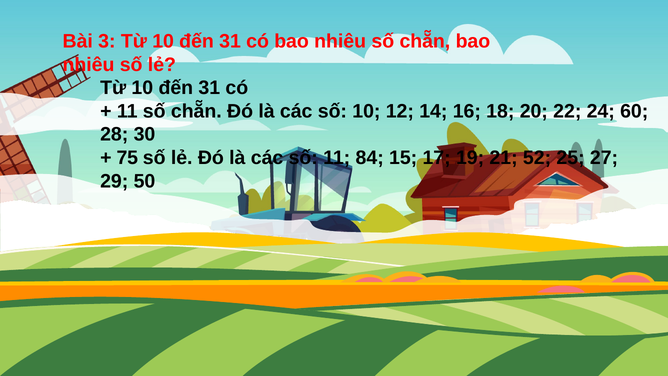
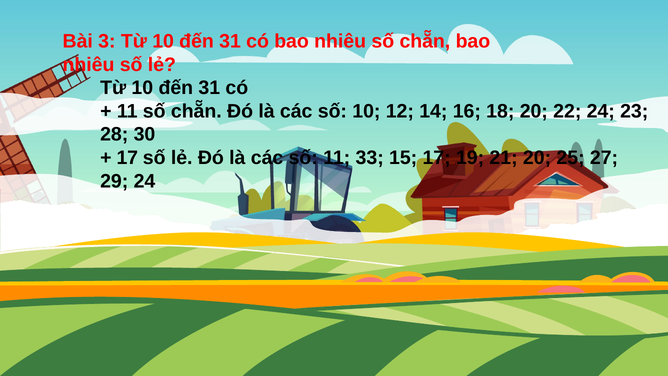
60: 60 -> 23 (634, 111)
75: 75 -> 17 (127, 158)
84: 84 -> 33 (370, 158)
21 52: 52 -> 20 (537, 158)
29 50: 50 -> 24 (144, 181)
